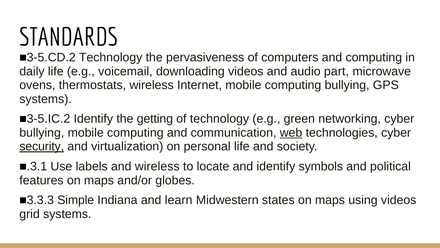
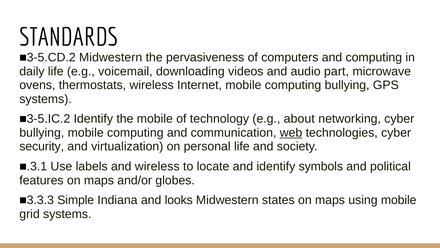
■3-5.CD.2 Technology: Technology -> Midwestern (111, 57)
the getting: getting -> mobile (155, 119)
green: green -> about (299, 119)
security underline: present -> none (42, 146)
learn: learn -> looks (179, 200)
using videos: videos -> mobile (399, 200)
